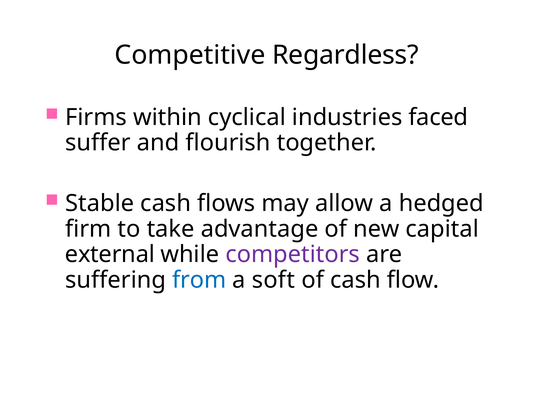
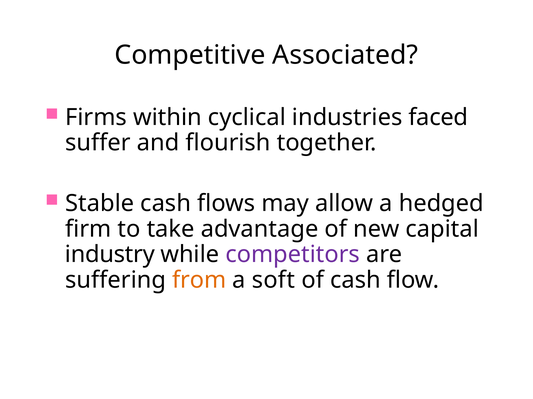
Regardless: Regardless -> Associated (345, 55)
external: external -> industry (110, 255)
from colour: blue -> orange (199, 281)
